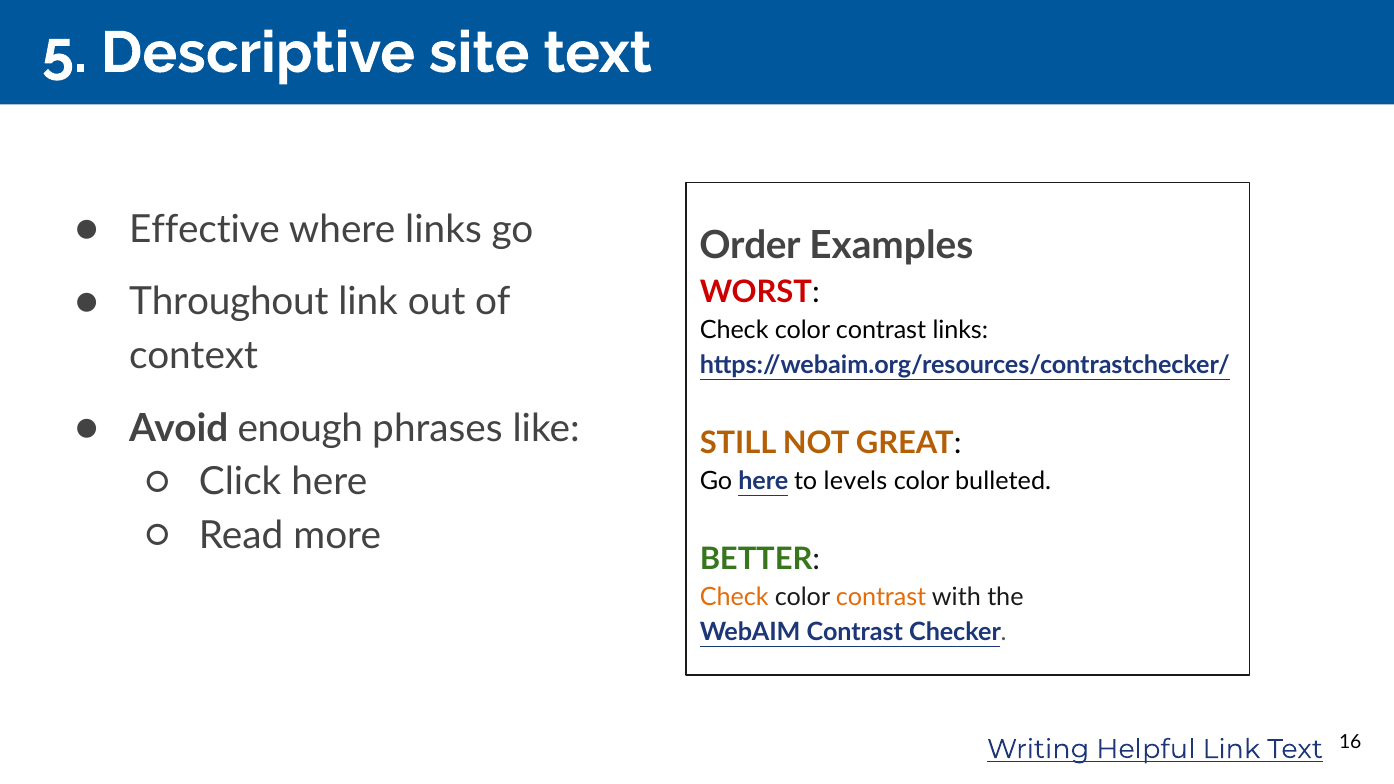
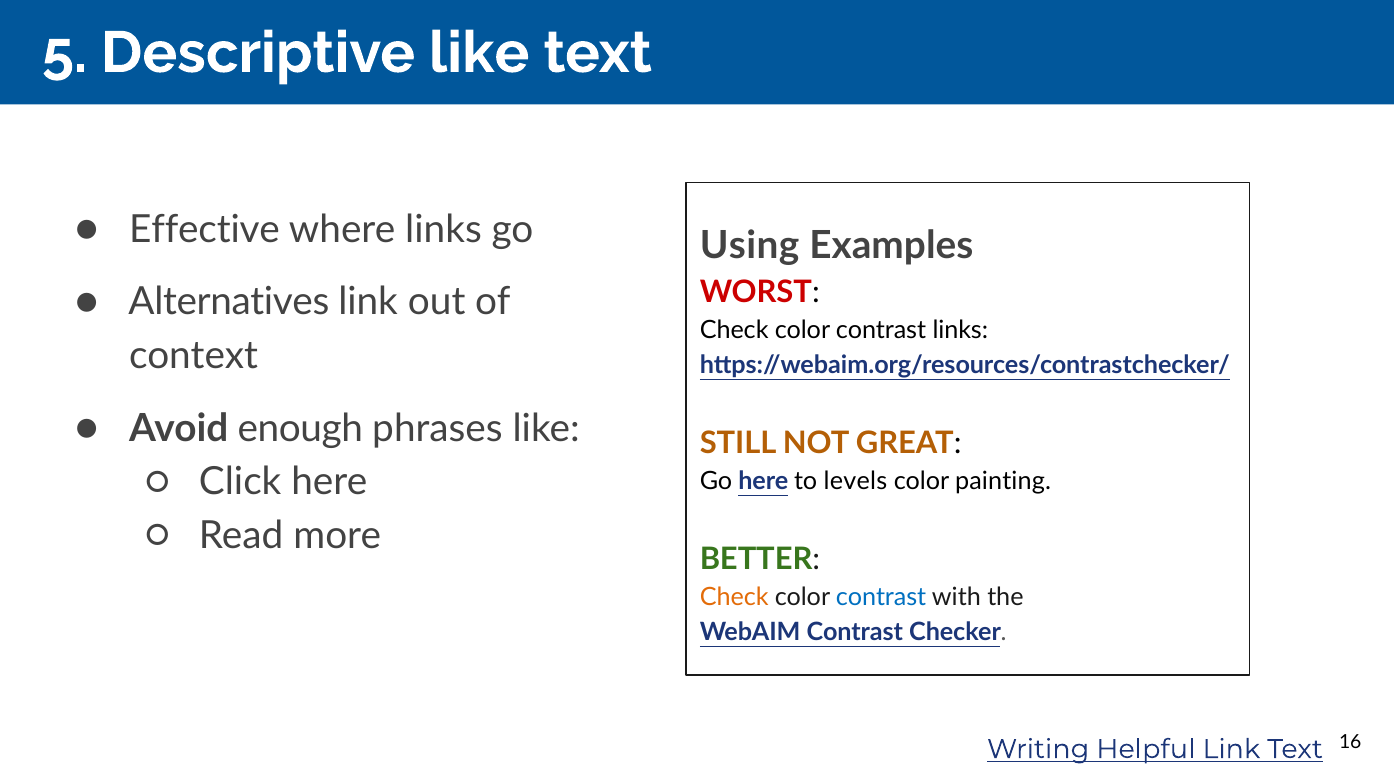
Descriptive site: site -> like (479, 53)
Order: Order -> Using (750, 246)
Throughout: Throughout -> Alternatives (229, 302)
bulleted: bulleted -> painting (1003, 481)
contrast colour: orange -> blue (881, 597)
